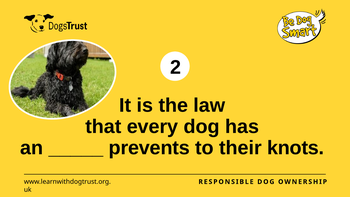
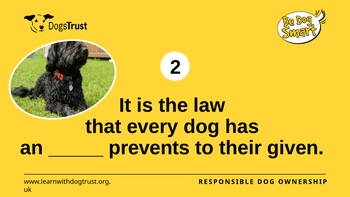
knots: knots -> given (296, 148)
